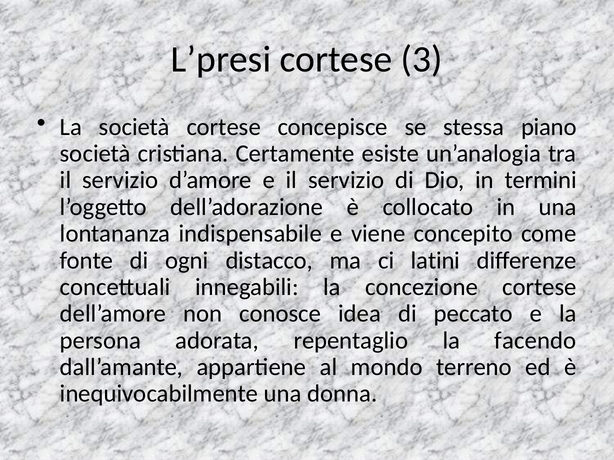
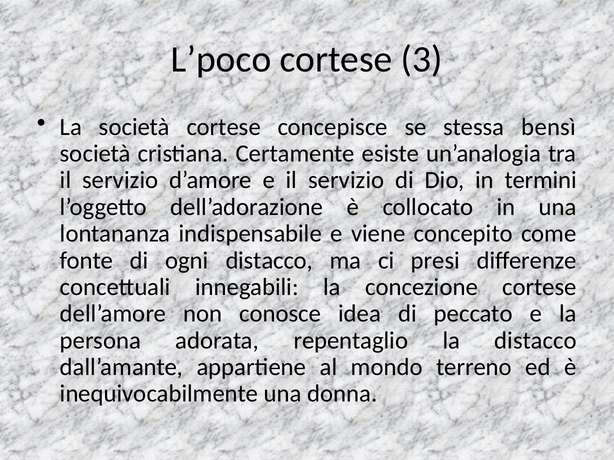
L’presi: L’presi -> L’poco (221, 59)
piano: piano -> bensì (549, 127)
latini: latini -> presi (435, 261)
la facendo: facendo -> distacco (536, 341)
